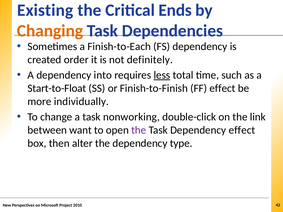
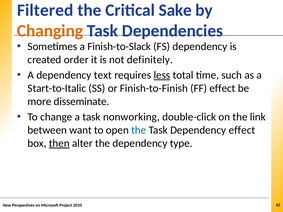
Existing: Existing -> Filtered (45, 10)
Ends: Ends -> Sake (175, 10)
Finish-to-Each: Finish-to-Each -> Finish-to-Slack (119, 47)
into: into -> text (103, 75)
Start-to-Float: Start-to-Float -> Start-to-Italic (57, 88)
individually: individually -> disseminate (82, 102)
the colour: purple -> blue (139, 130)
then underline: none -> present (59, 143)
